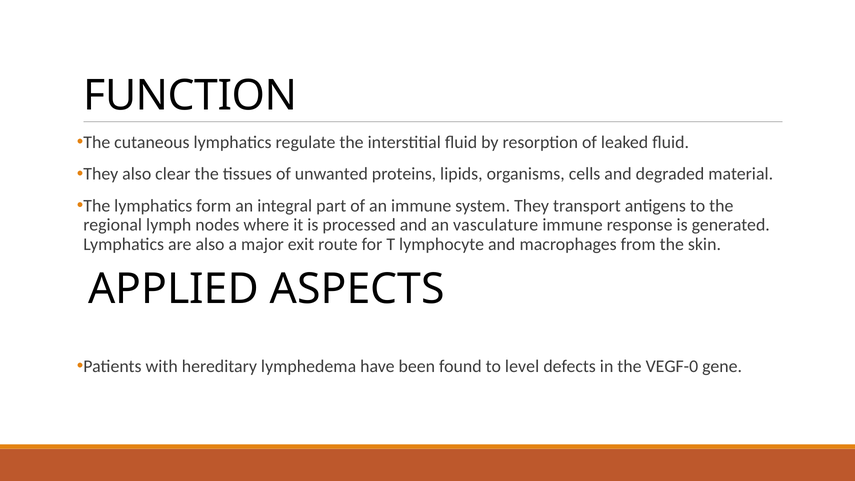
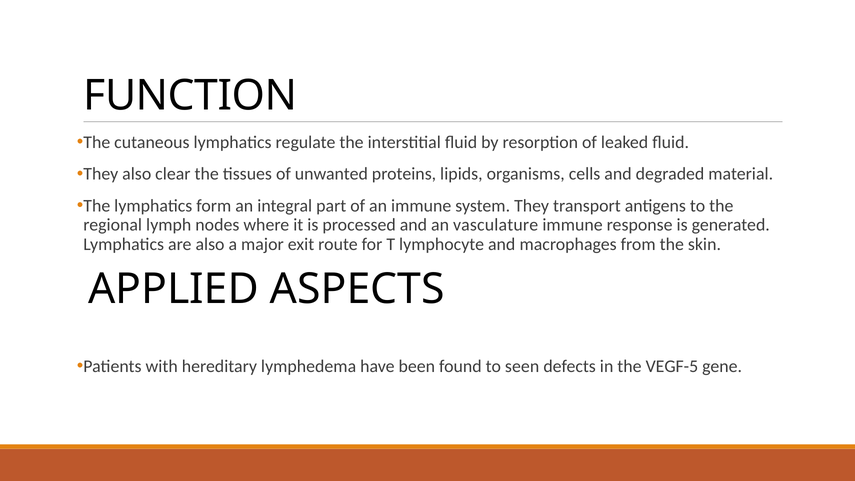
level: level -> seen (522, 366)
VEGF-0: VEGF-0 -> VEGF-5 (672, 366)
